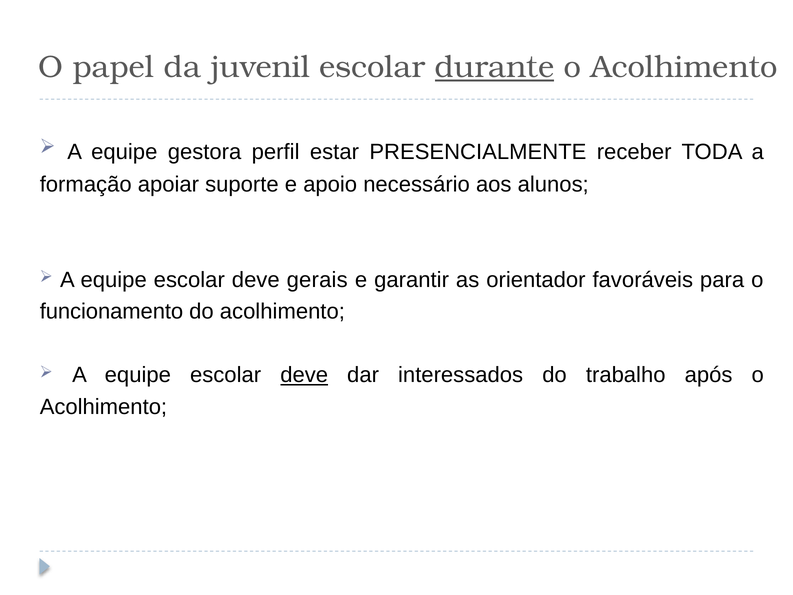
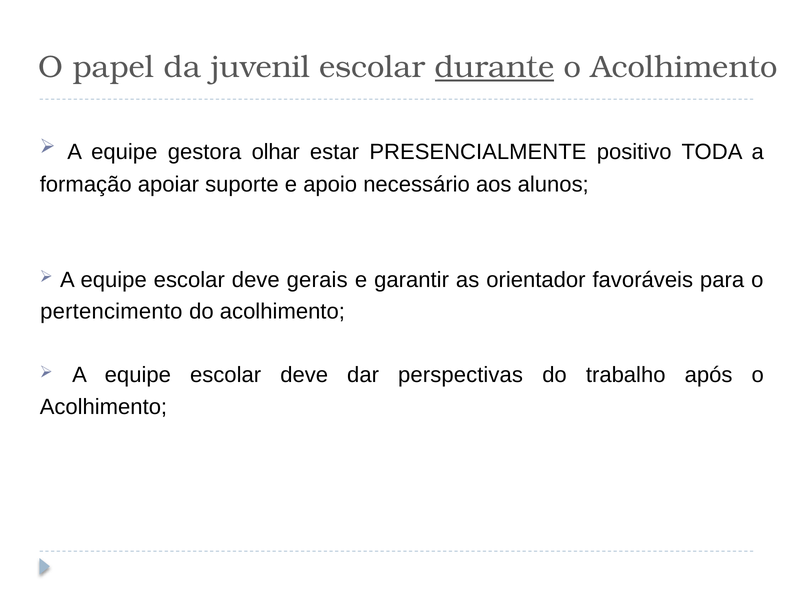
perfil: perfil -> olhar (276, 152)
receber: receber -> positivo (634, 152)
funcionamento: funcionamento -> pertencimento (111, 312)
deve underline: present -> none (304, 375)
interessados: interessados -> perspectivas (461, 375)
